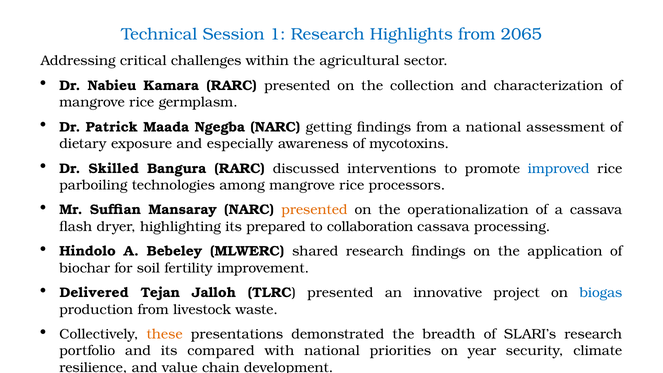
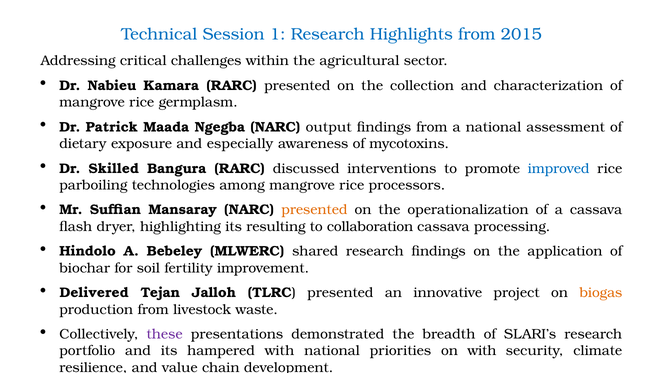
2065: 2065 -> 2015 (521, 34)
getting: getting -> output (329, 127)
prepared: prepared -> resulting (276, 226)
biogas colour: blue -> orange (601, 293)
these colour: orange -> purple (165, 334)
compared: compared -> hampered (221, 351)
on year: year -> with (482, 351)
